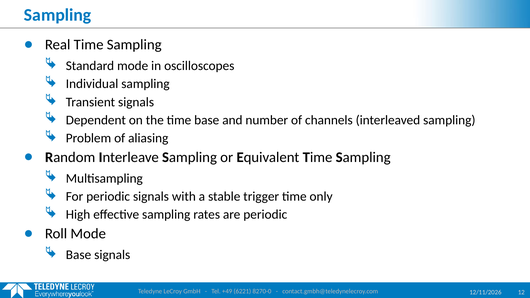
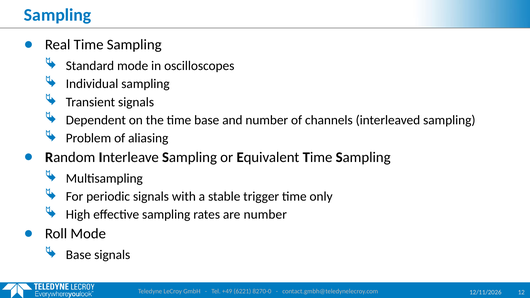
are periodic: periodic -> number (265, 215)
